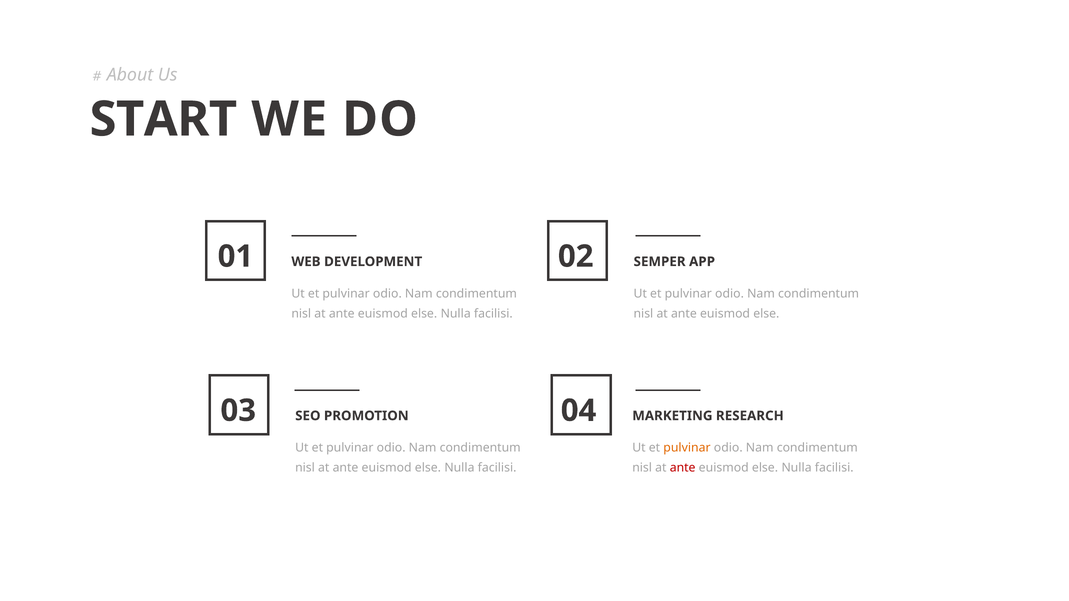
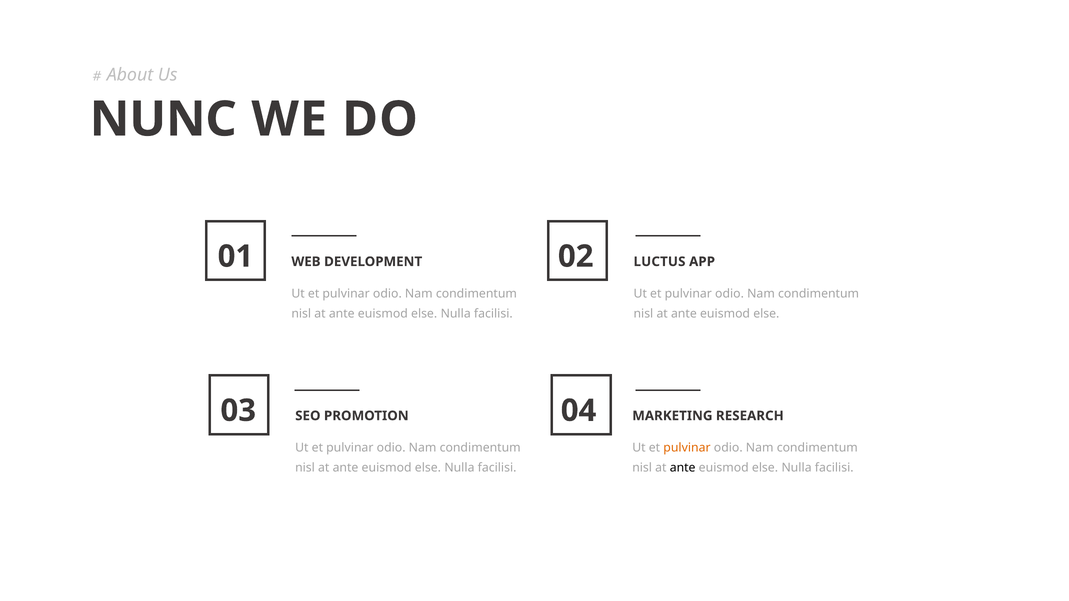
START: START -> NUNC (163, 119)
SEMPER: SEMPER -> LUCTUS (660, 262)
ante colour: red -> black (683, 468)
